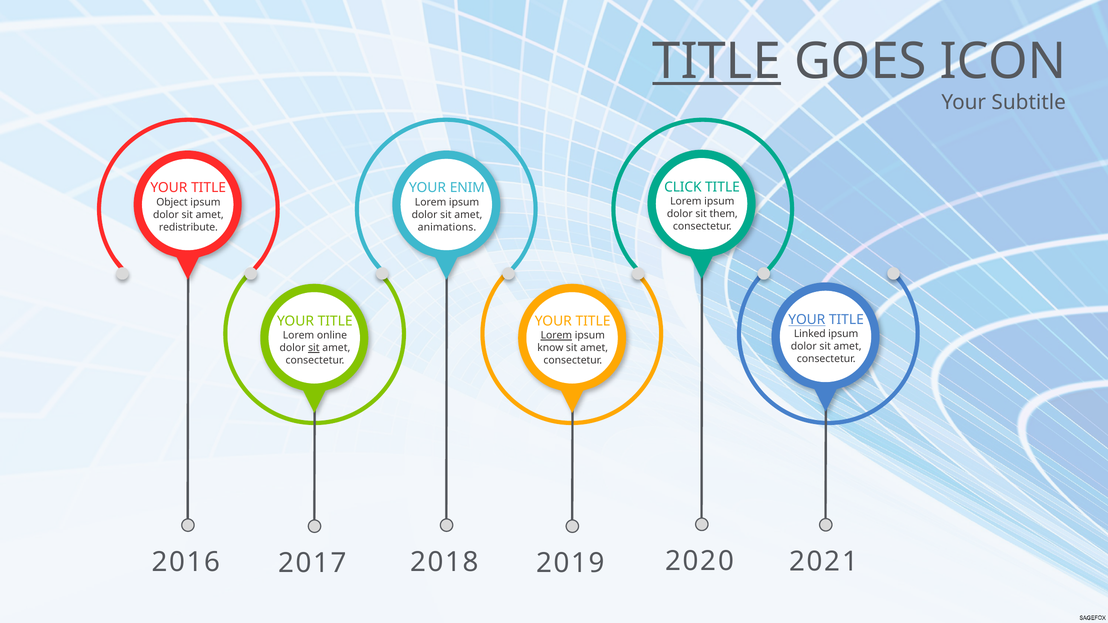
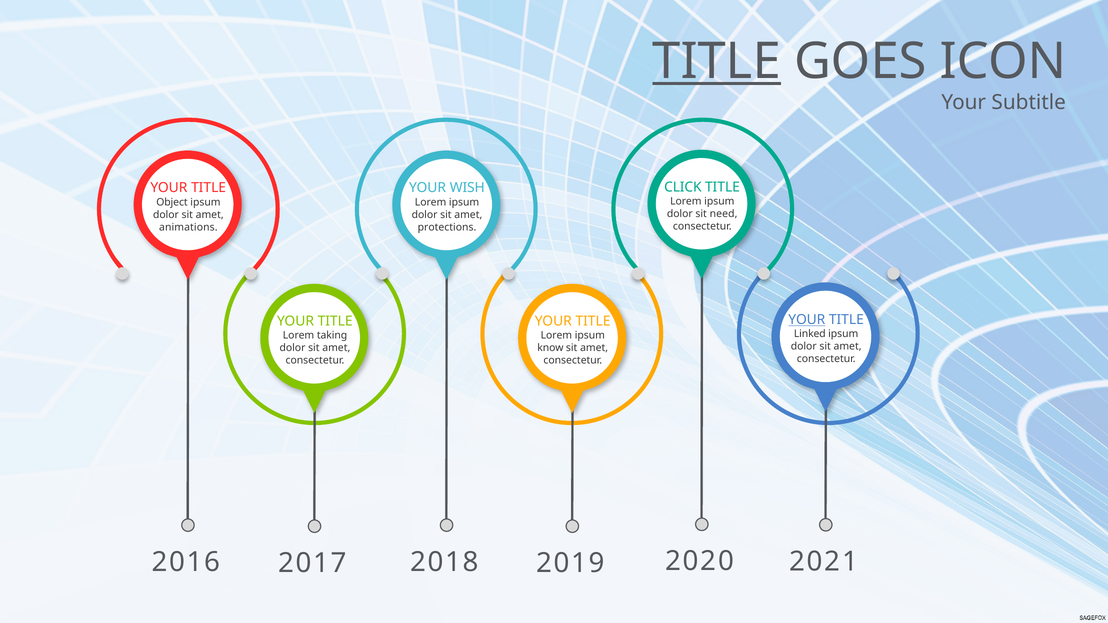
ENIM: ENIM -> WISH (467, 188)
them: them -> need (724, 214)
redistribute: redistribute -> animations (188, 227)
animations: animations -> protections (447, 227)
online: online -> taking (332, 336)
Lorem underline: present -> none (556, 336)
sit underline: present -> none (314, 348)
